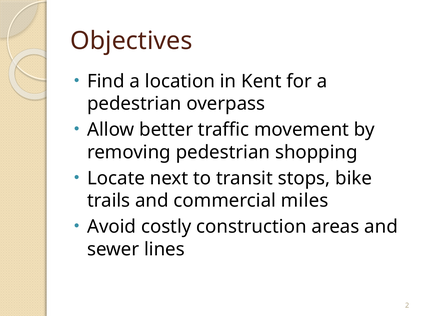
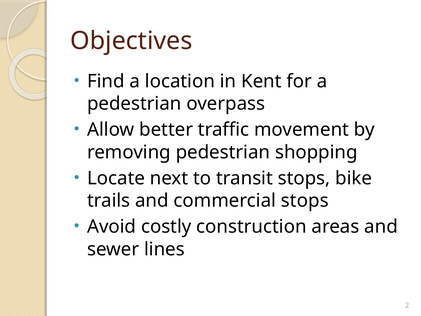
commercial miles: miles -> stops (305, 201)
